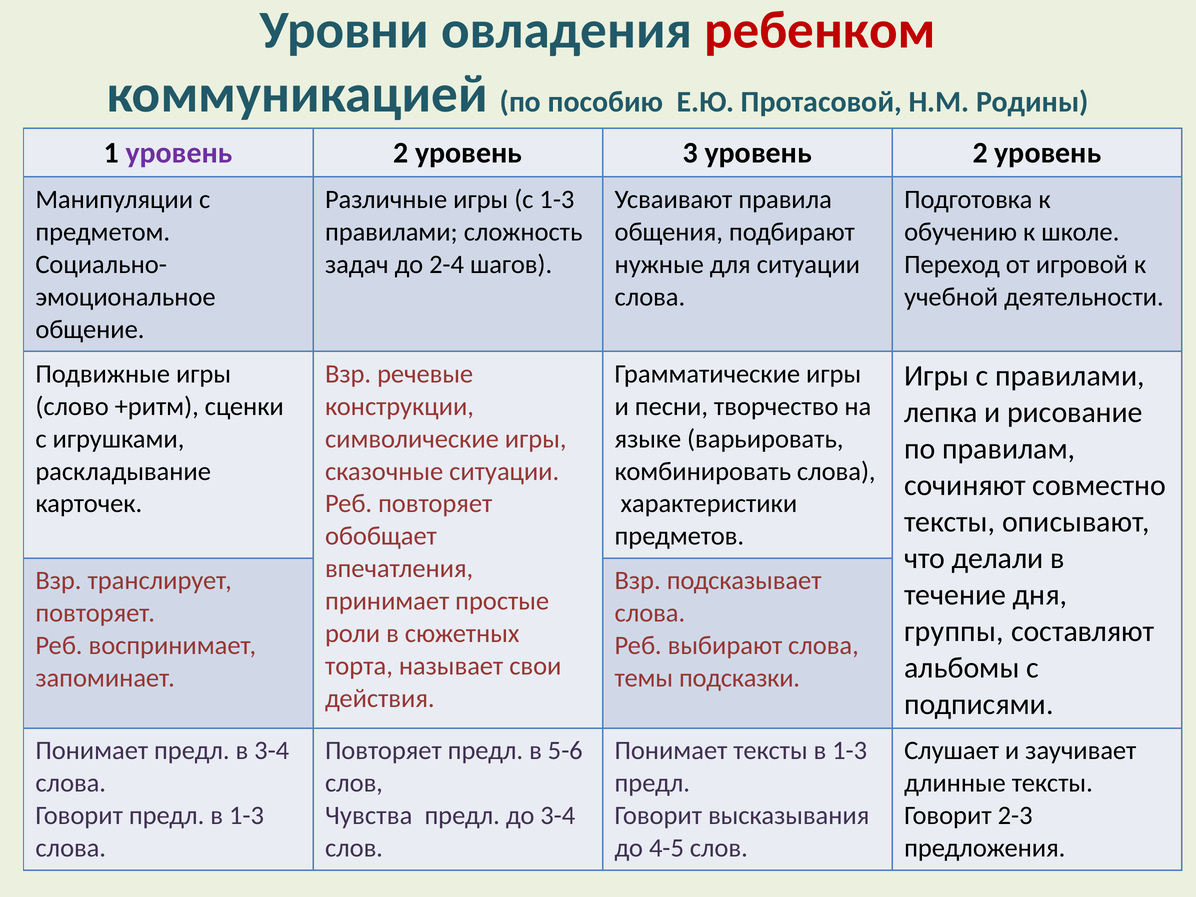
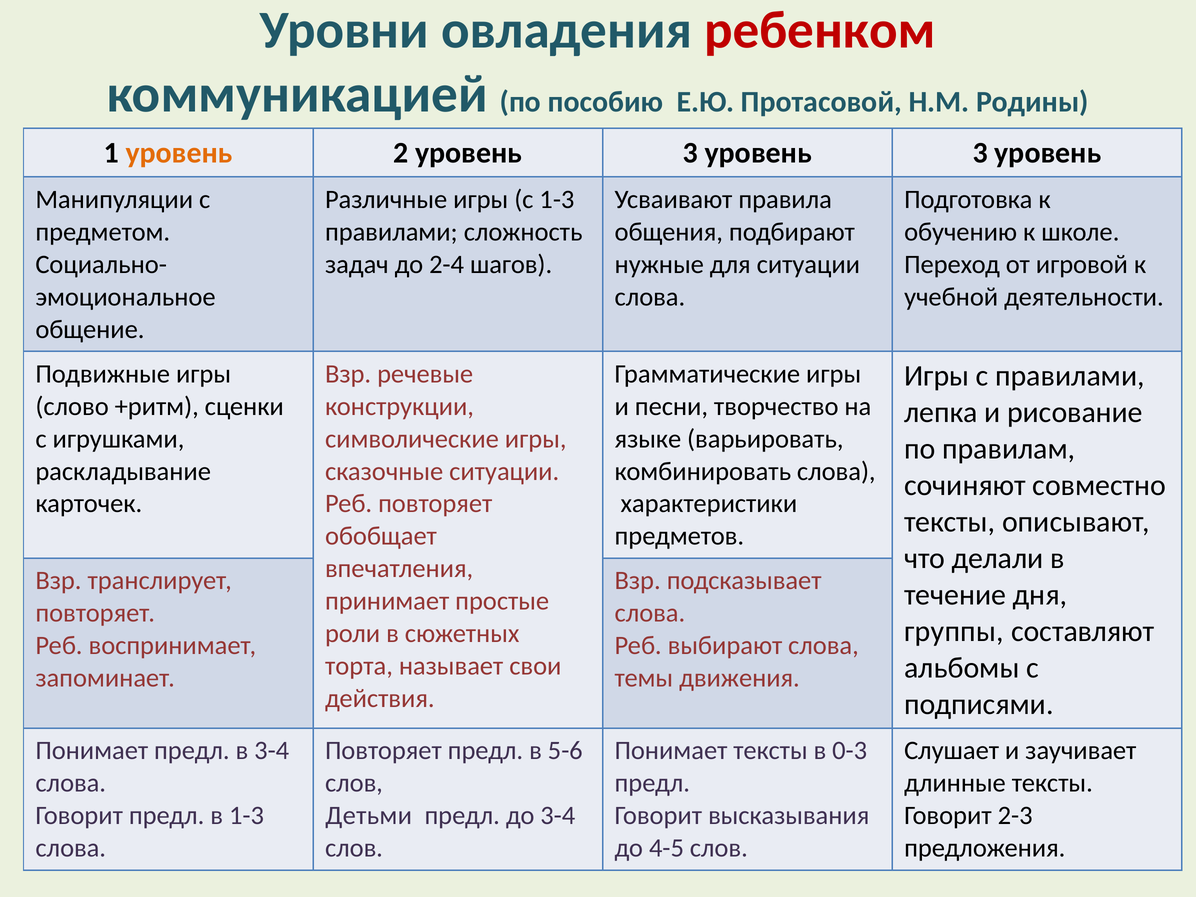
уровень colour: purple -> orange (179, 153)
3 уровень 2: 2 -> 3 (980, 153)
подсказки: подсказки -> движения (739, 678)
тексты в 1-3: 1-3 -> 0-3 (850, 751)
Чувства: Чувства -> Детьми (369, 816)
